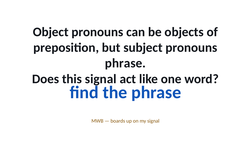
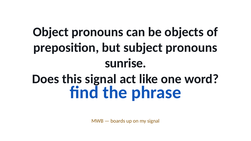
phrase: phrase -> sunrise (126, 63)
